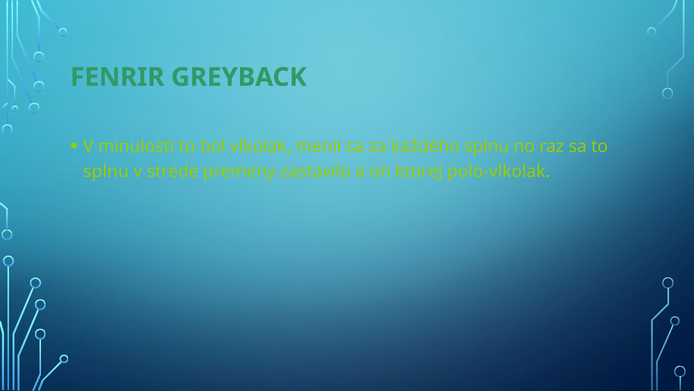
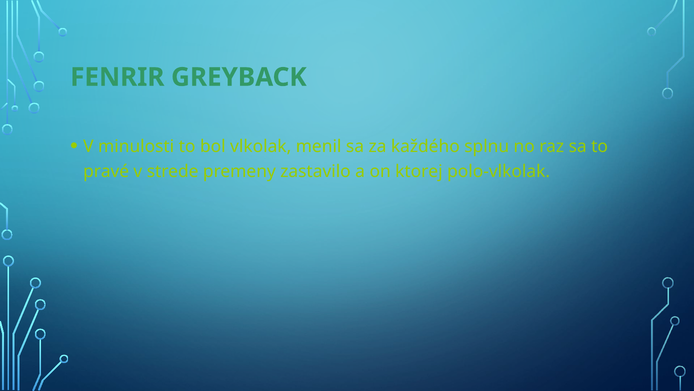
splnu: splnu -> pravé (106, 171)
